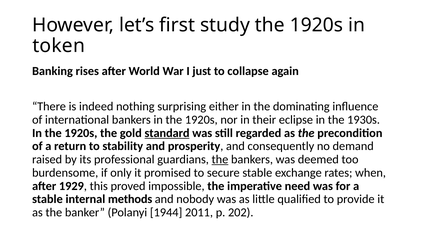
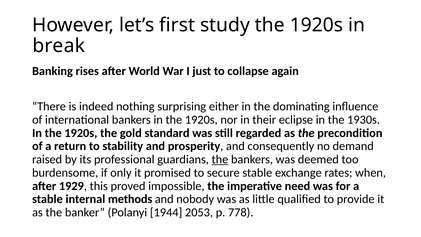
token: token -> break (59, 46)
standard underline: present -> none (167, 133)
2011: 2011 -> 2053 (199, 212)
202: 202 -> 778 (241, 212)
